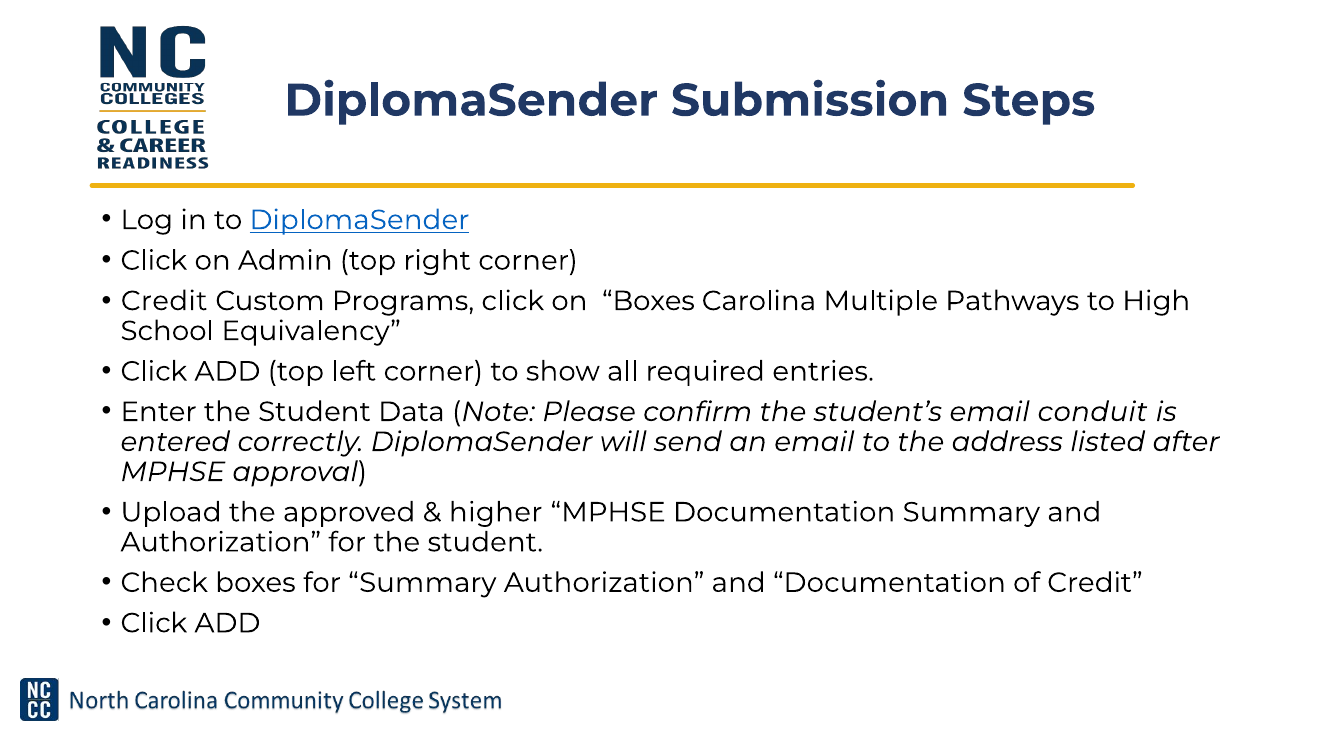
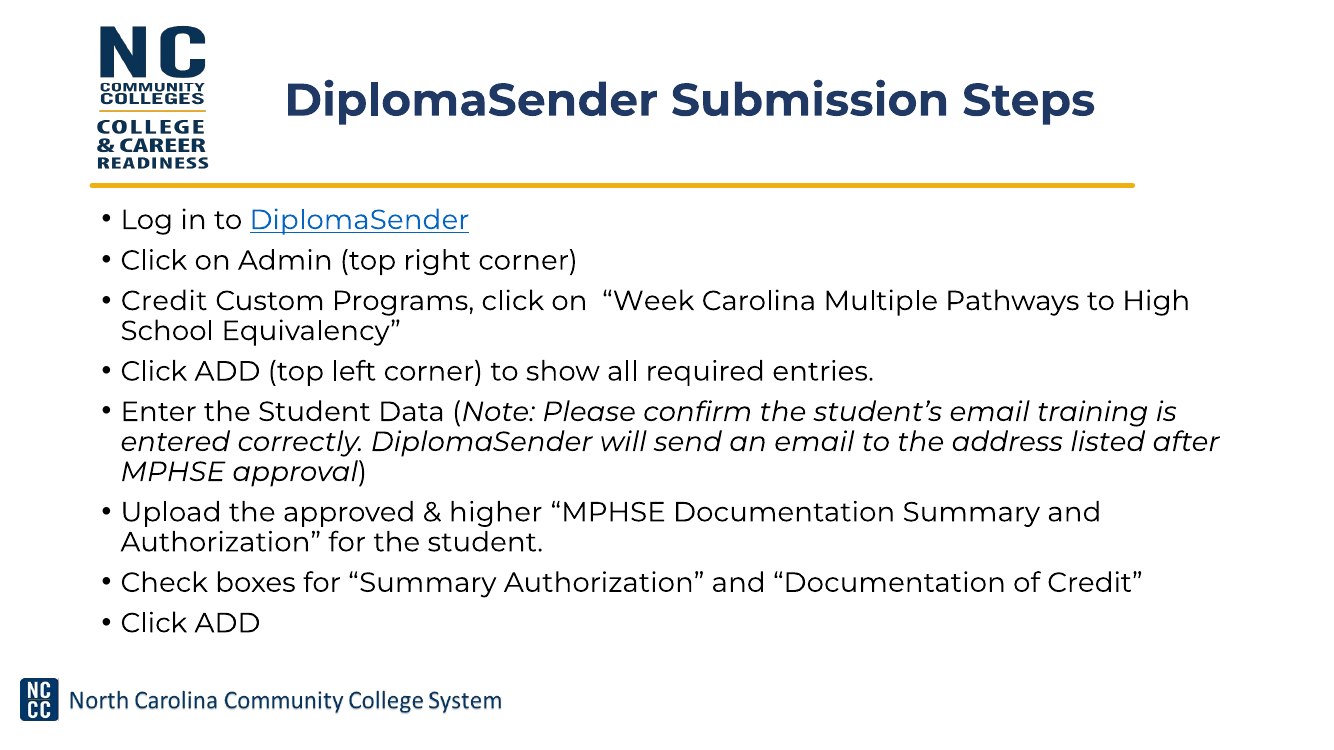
on Boxes: Boxes -> Week (648, 301)
conduit: conduit -> training (1093, 412)
